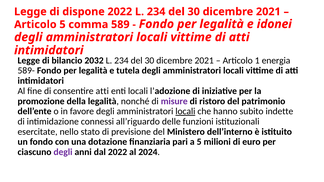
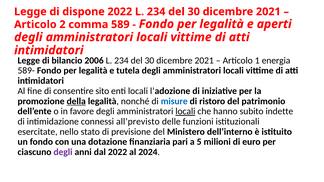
Articolo 5: 5 -> 2 (62, 25)
idonei: idonei -> aperti (274, 24)
2032: 2032 -> 2006 (94, 61)
consentire atti: atti -> sito (102, 91)
della underline: none -> present (76, 101)
misure colour: purple -> blue (174, 101)
all’riguardo: all’riguardo -> all’previsto (138, 122)
